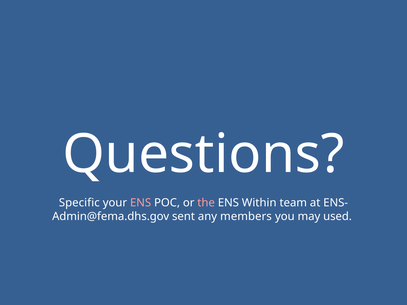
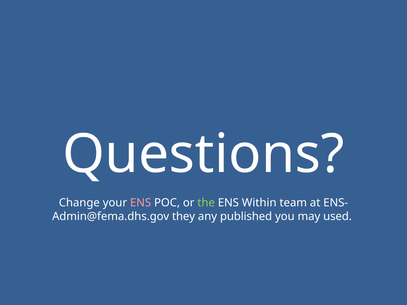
Specific: Specific -> Change (79, 203)
the colour: pink -> light green (206, 203)
sent: sent -> they (184, 216)
members: members -> published (246, 216)
